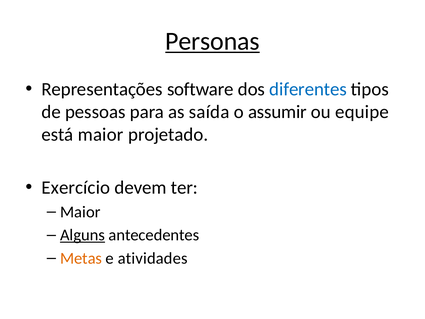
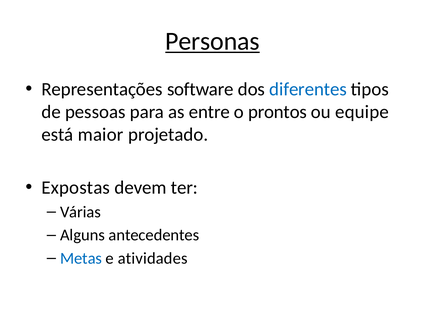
saída: saída -> entre (209, 112)
assumir: assumir -> prontos (277, 112)
Exercício: Exercício -> Expostas (76, 187)
Maior: Maior -> Várias (80, 212)
Alguns underline: present -> none (82, 235)
Metas colour: orange -> blue (81, 258)
